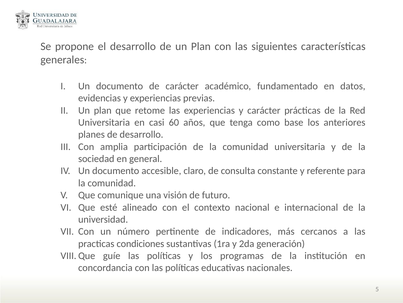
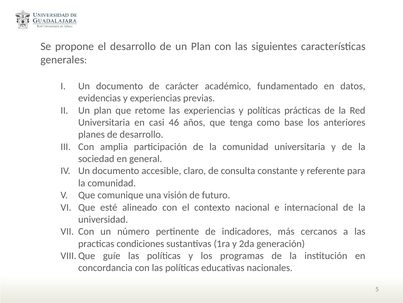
y carácter: carácter -> políticas (264, 110)
60: 60 -> 46 (174, 122)
